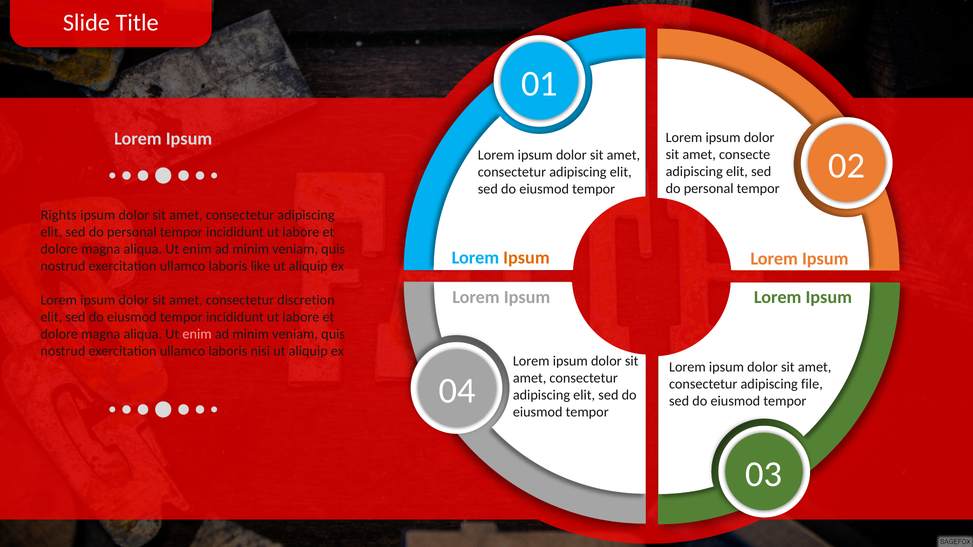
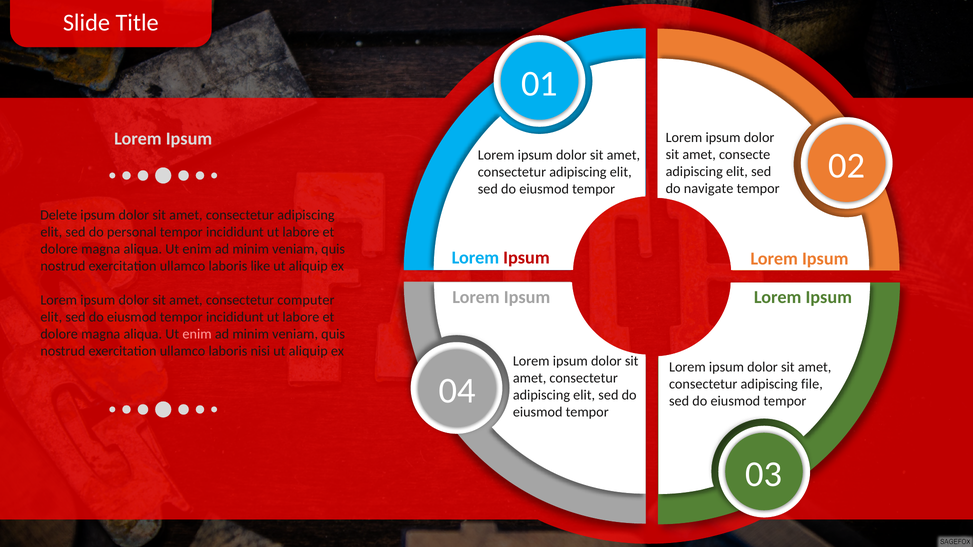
personal: personal -> navigate (709, 189)
Rights: Rights -> Delete (59, 215)
Ipsum colour: orange -> red (526, 258)
discretion: discretion -> computer (306, 300)
